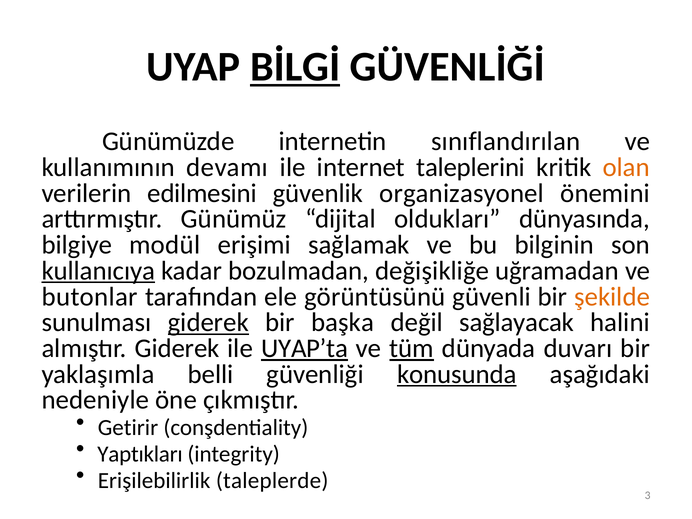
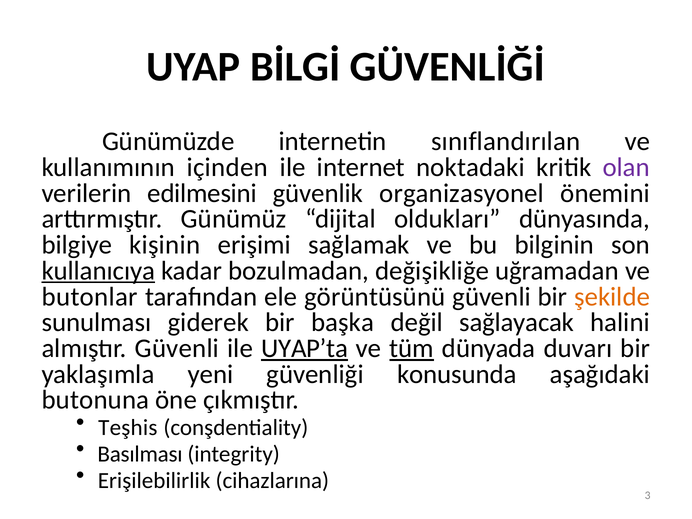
BİLGİ underline: present -> none (295, 67)
devamı: devamı -> içinden (227, 167)
taleplerini: taleplerini -> noktadaki (471, 167)
olan colour: orange -> purple (626, 167)
modül: modül -> kişinin (165, 245)
giderek underline: present -> none (208, 323)
almıştır Giderek: Giderek -> Güvenli (177, 348)
belli: belli -> yeni (211, 374)
konusunda underline: present -> none (457, 374)
nedeniyle: nedeniyle -> butonuna (95, 400)
Getirir: Getirir -> Teşhis (128, 428)
Yaptıkları: Yaptıkları -> Basılması (140, 454)
taleplerde: taleplerde -> cihazlarına (272, 481)
